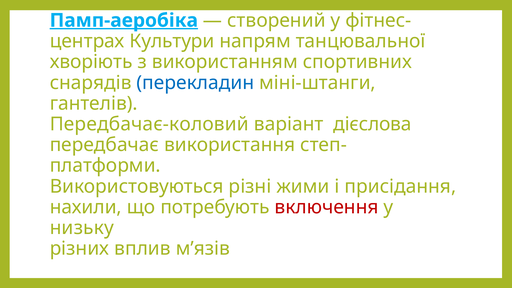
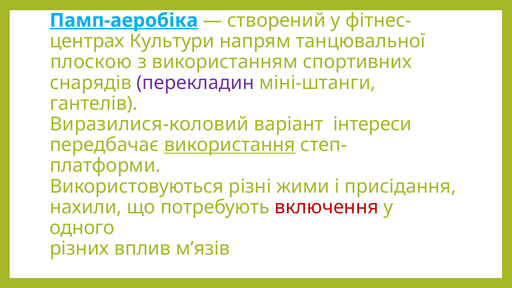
хворіють: хворіють -> плоскою (91, 62)
перекладин colour: blue -> purple (195, 83)
Передбачає-коловий: Передбачає-коловий -> Виразилися-коловий (149, 124)
дієслова: дієслова -> інтереси (372, 124)
використання underline: none -> present (230, 145)
низьку: низьку -> одного (82, 228)
